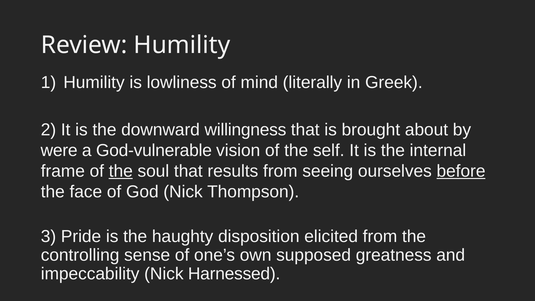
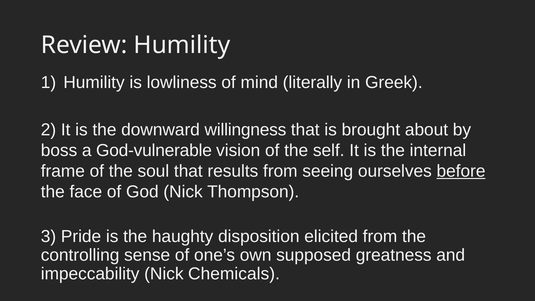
were: were -> boss (59, 150)
the underline: present -> none (121, 171)
Harnessed: Harnessed -> Chemicals (234, 274)
